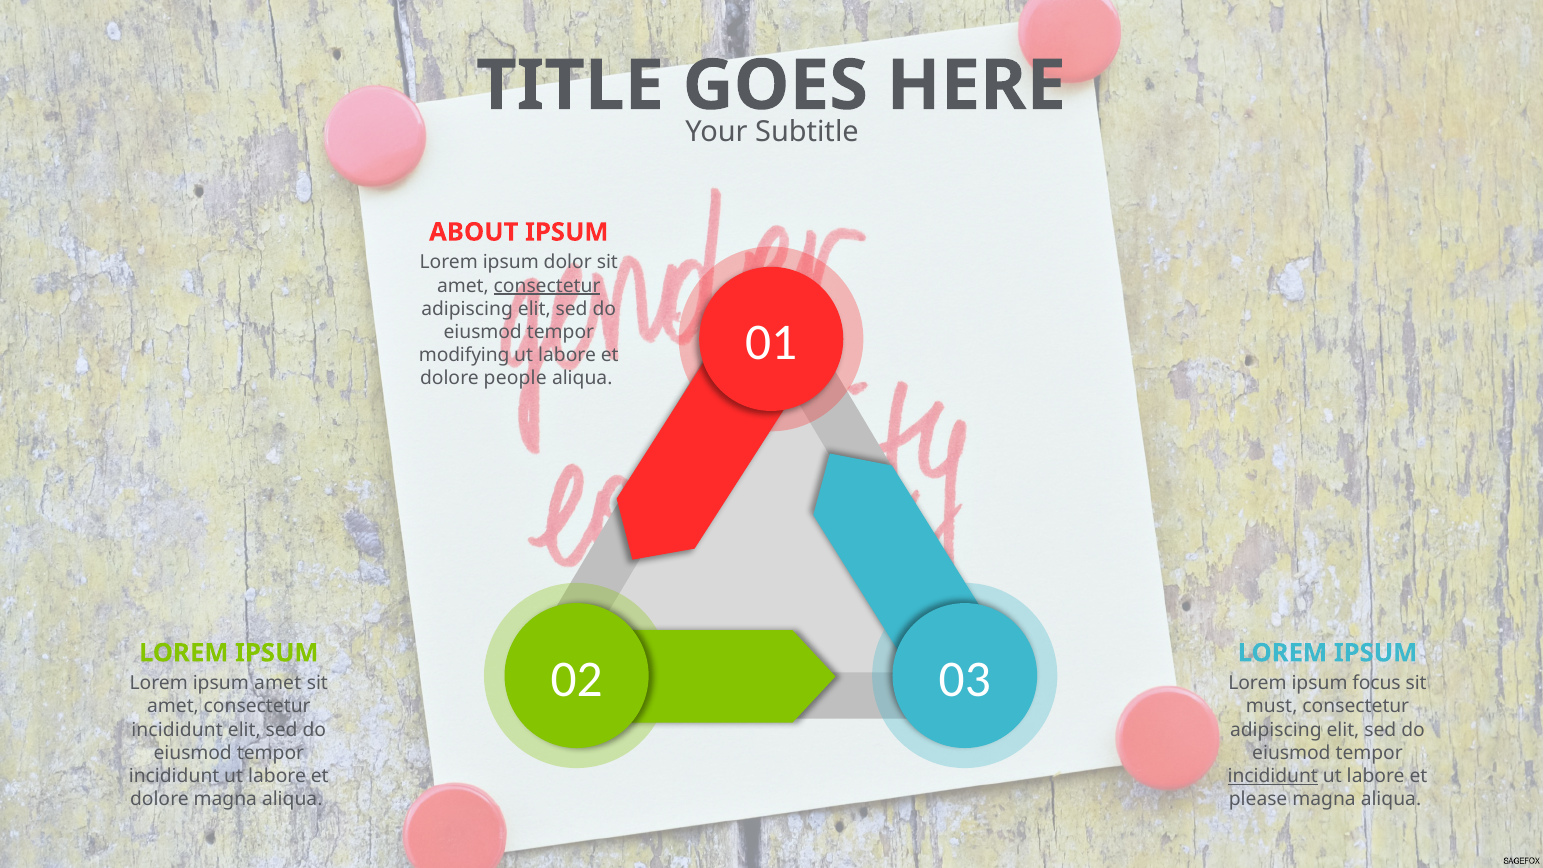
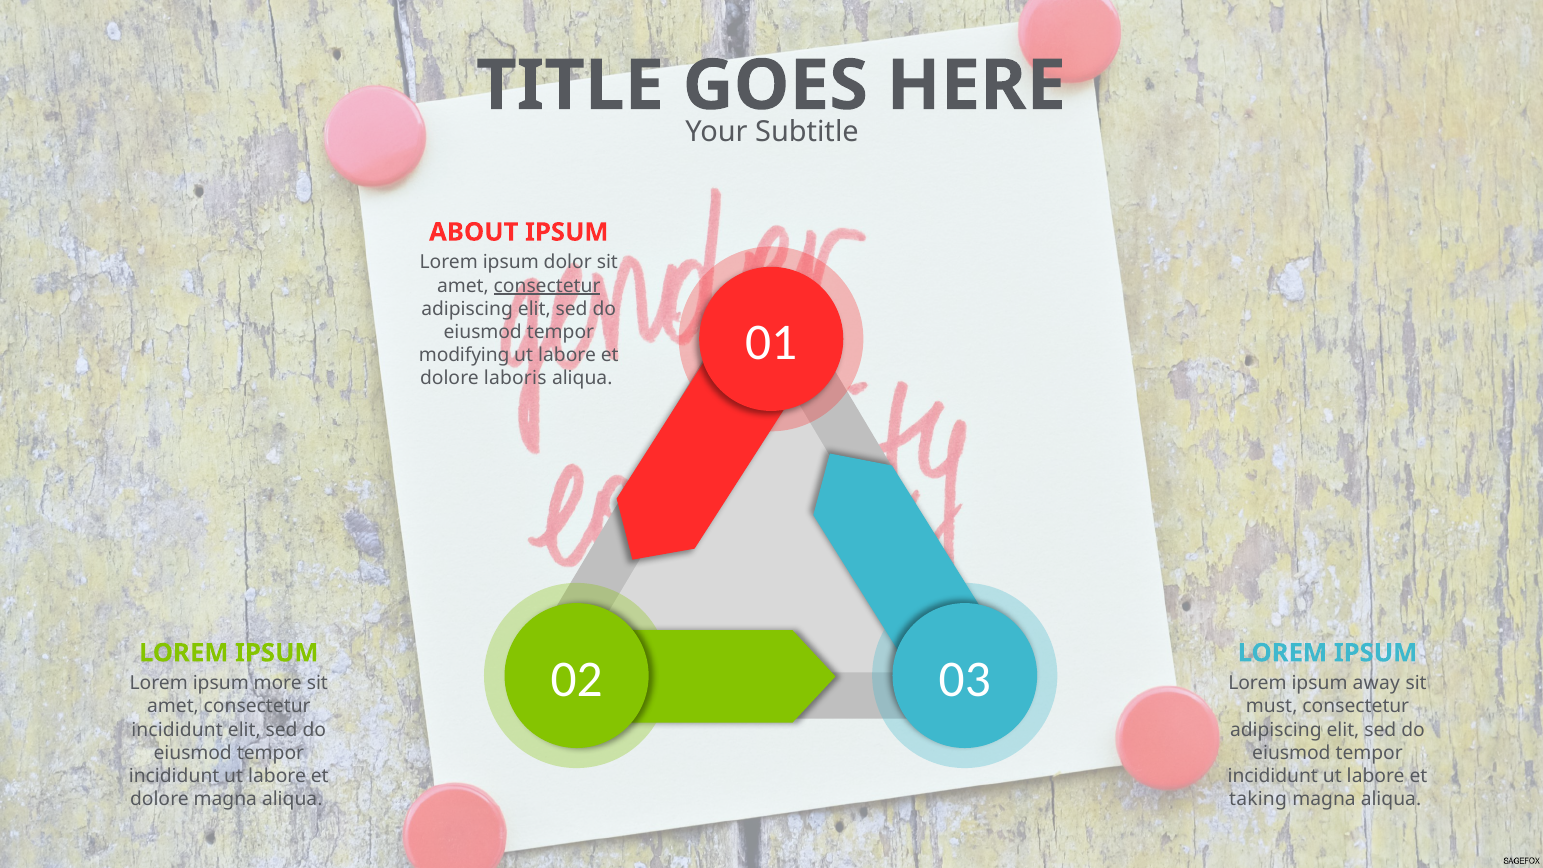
people: people -> laboris (515, 378)
ipsum amet: amet -> more (278, 683)
focus: focus -> away (1376, 683)
incididunt underline: present -> none (1273, 776)
please: please -> taking (1258, 799)
